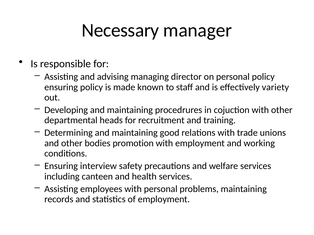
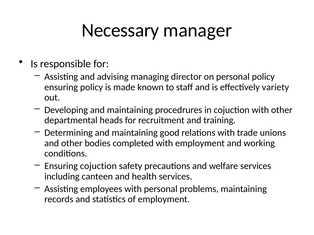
promotion: promotion -> completed (133, 143)
Ensuring interview: interview -> cojuction (98, 166)
